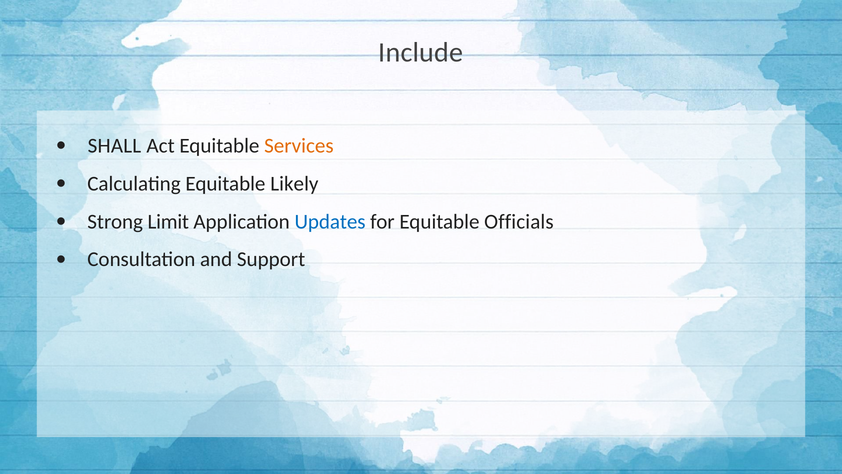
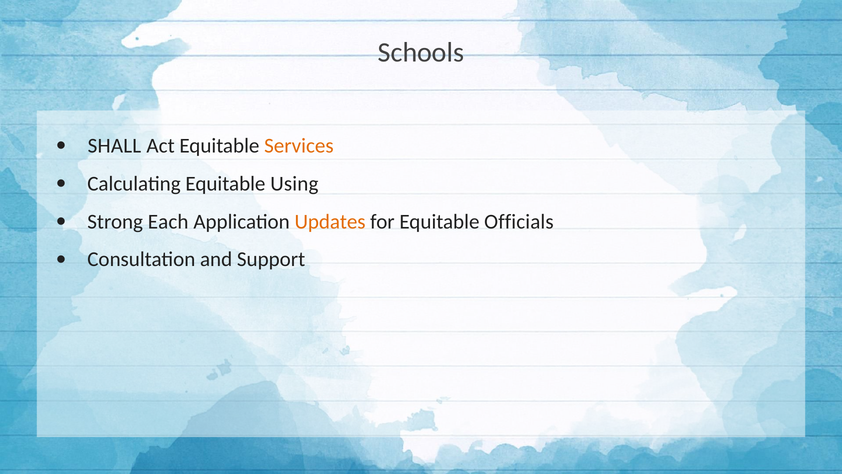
Include: Include -> Schools (421, 52)
Likely: Likely -> Using (294, 184)
Limit: Limit -> Each (168, 221)
Updates colour: blue -> orange (330, 221)
